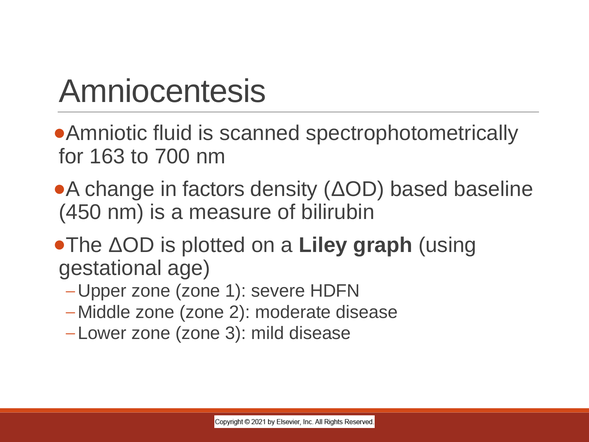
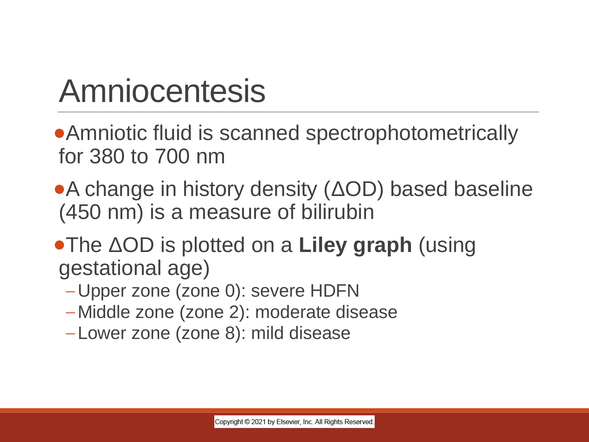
163: 163 -> 380 (107, 156)
factors: factors -> history (214, 189)
1: 1 -> 0 (236, 291)
3: 3 -> 8 (236, 333)
